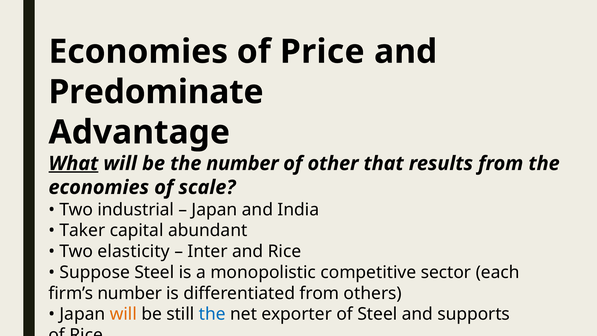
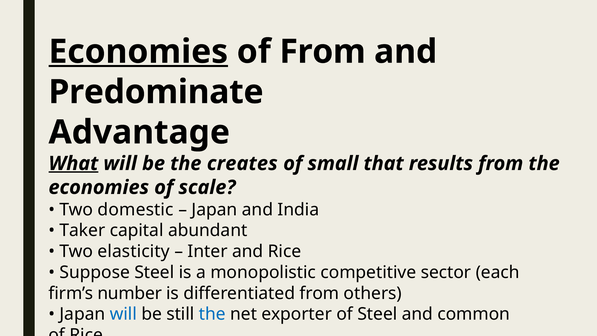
Economies underline: none -> present (138, 52)
of Price: Price -> From (323, 52)
the number: number -> creates (242, 163)
other: other -> small (333, 163)
industrial: industrial -> domestic (136, 210)
will colour: orange -> blue (123, 314)
supports: supports -> common (474, 314)
